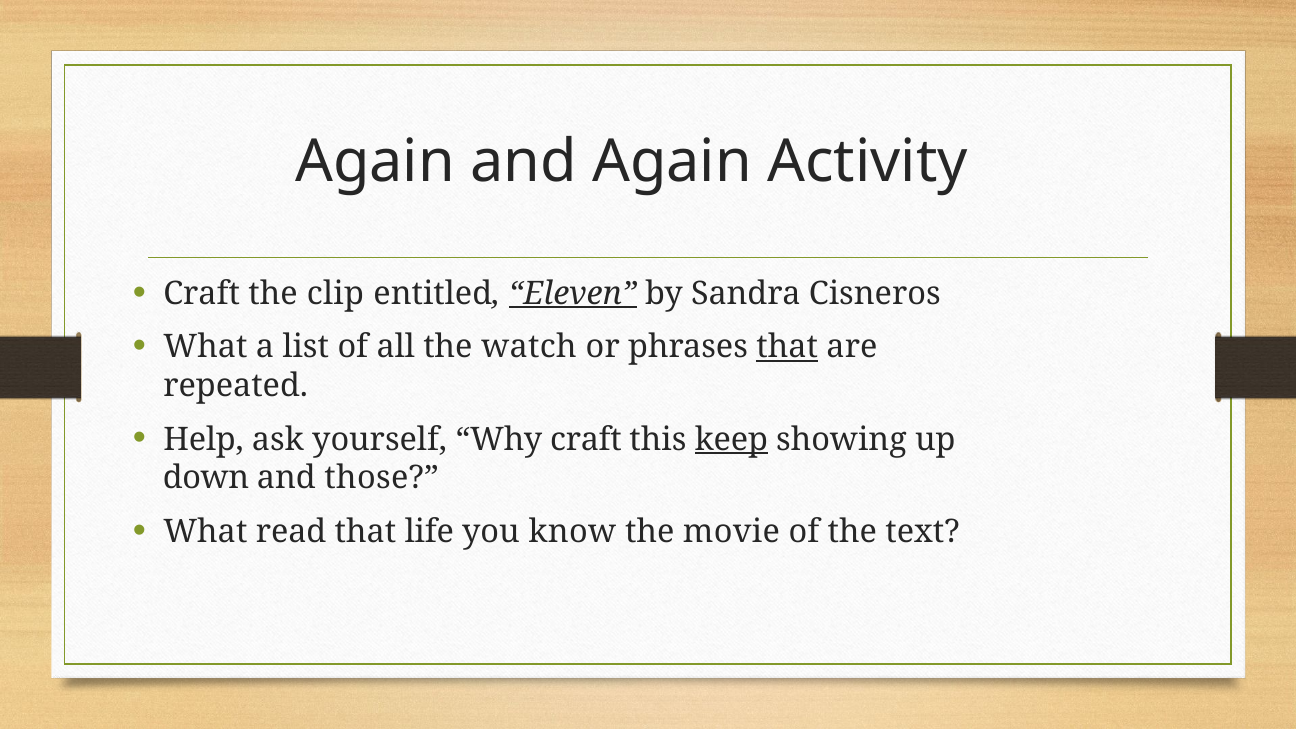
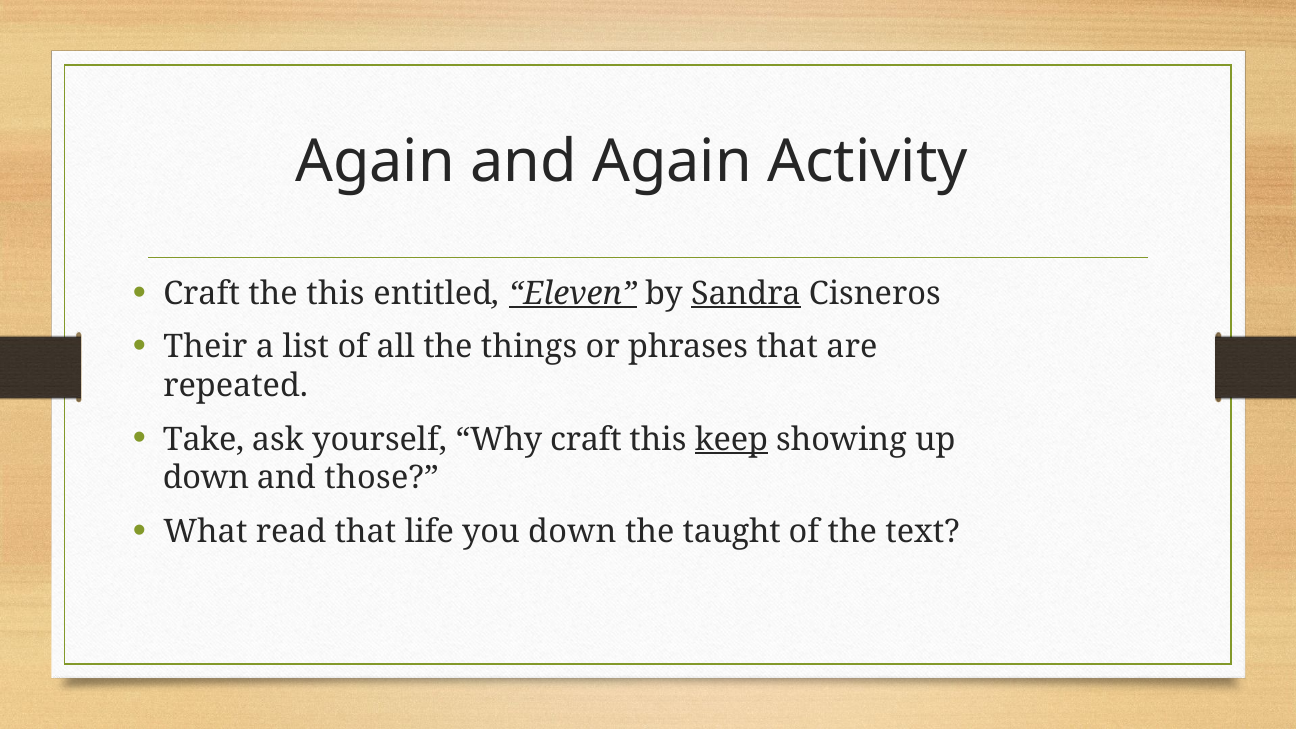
the clip: clip -> this (335, 294)
Sandra underline: none -> present (746, 294)
What: What -> Their (205, 347)
watch: watch -> things (529, 347)
that underline: present -> none (787, 347)
Help: Help -> Take (204, 439)
you know: know -> down (572, 532)
movie: movie -> taught (732, 532)
